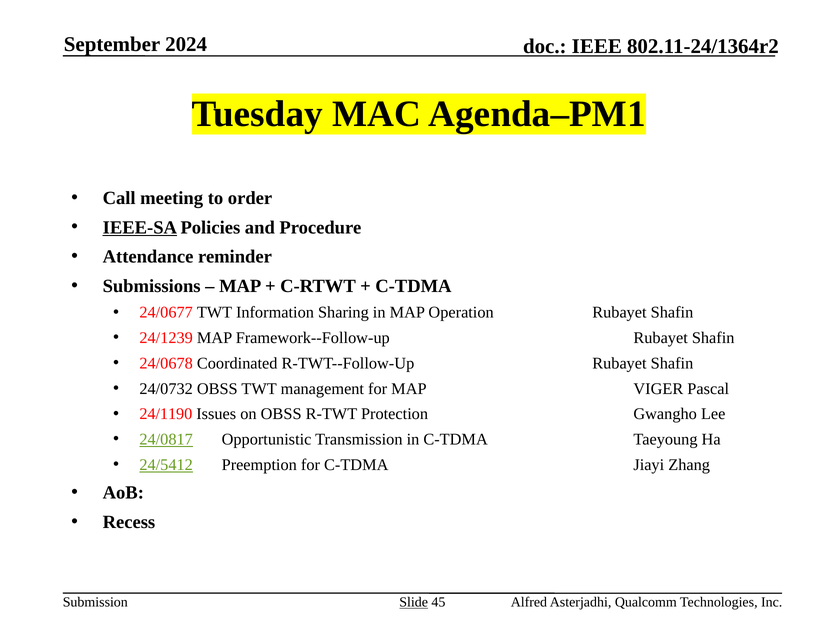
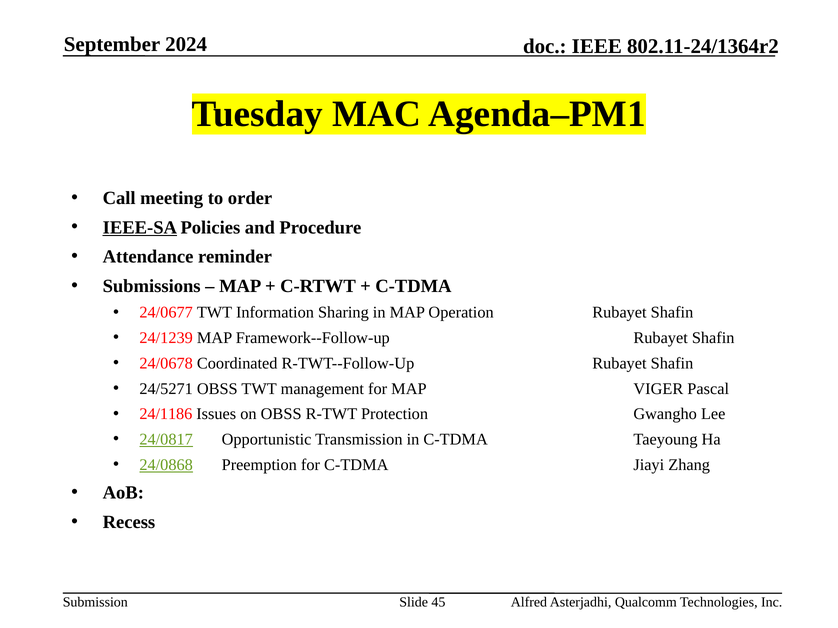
24/0732: 24/0732 -> 24/5271 (166, 389)
24/1190: 24/1190 -> 24/1186 (166, 414)
24/5412: 24/5412 -> 24/0868 (166, 465)
Slide underline: present -> none (414, 603)
